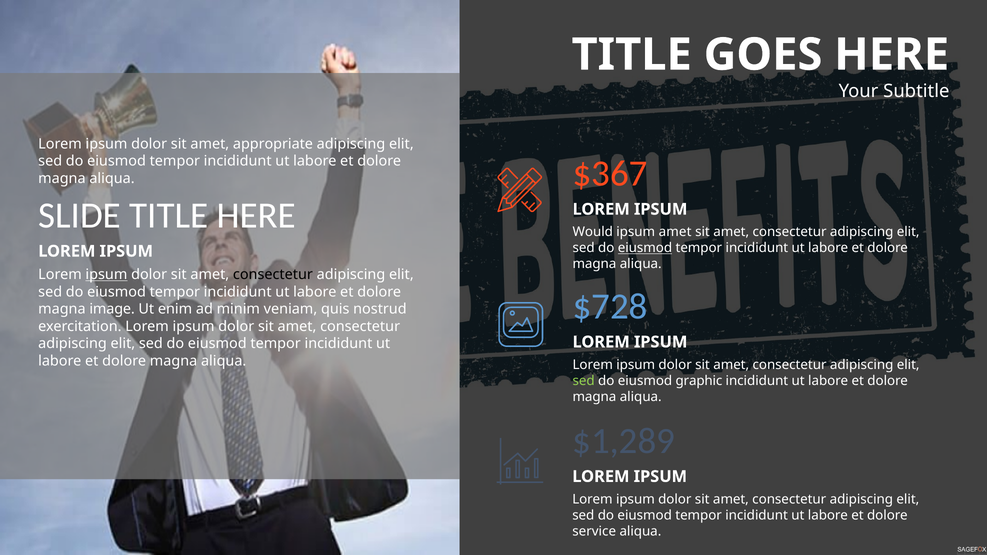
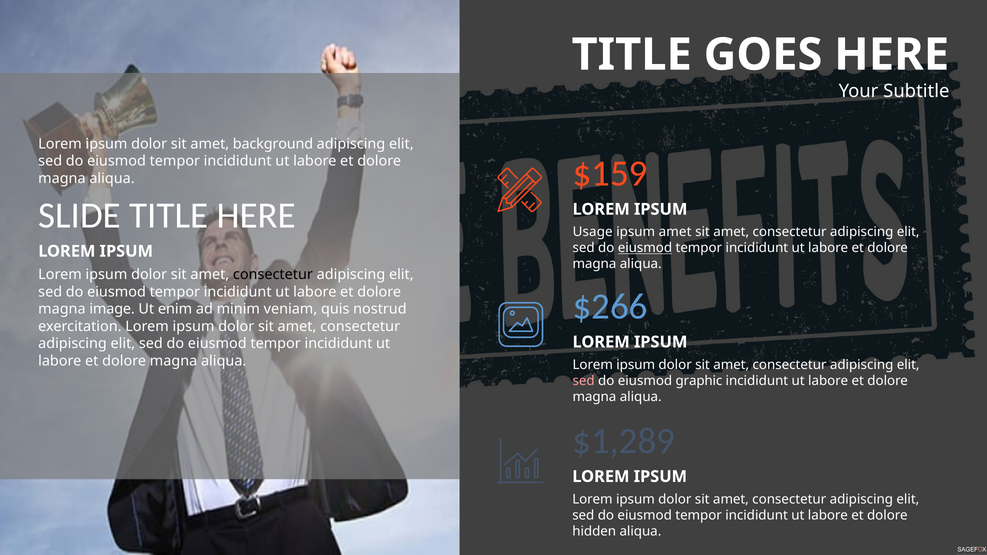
appropriate: appropriate -> background (273, 144)
$367: $367 -> $159 (610, 174)
Would: Would -> Usage (593, 232)
ipsum underline: present -> none (106, 275)
$728: $728 -> $266 (610, 307)
sed colour: light green -> pink (584, 381)
service: service -> hidden (594, 531)
